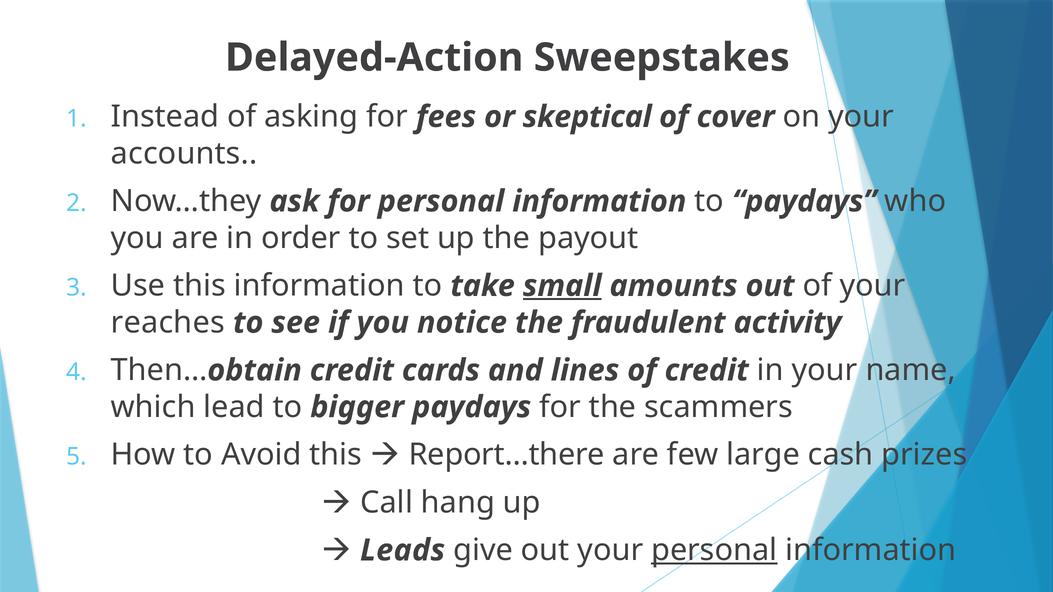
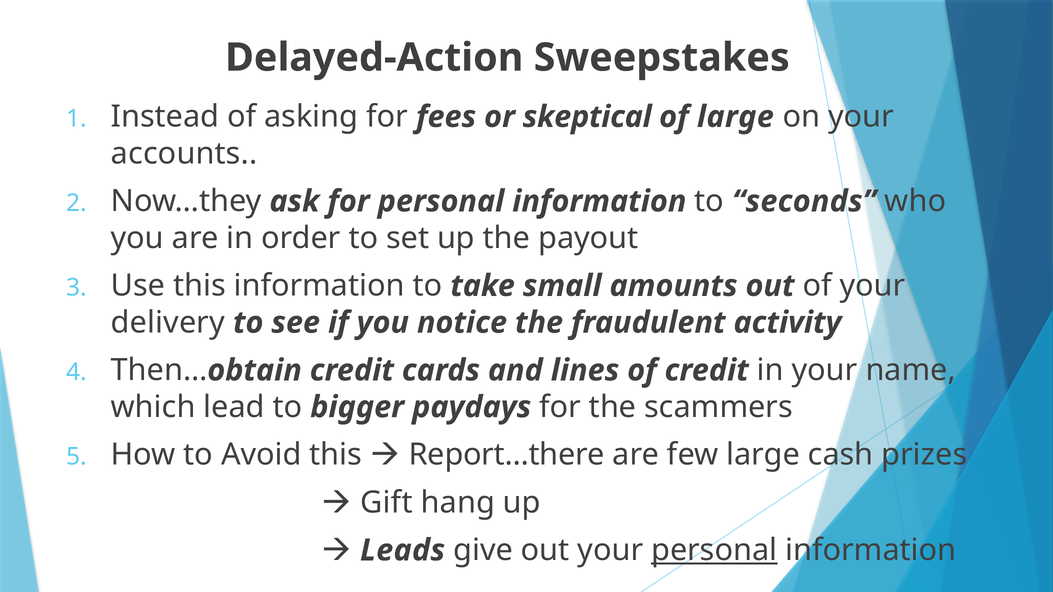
of cover: cover -> large (735, 117)
to paydays: paydays -> seconds (804, 201)
small underline: present -> none (562, 286)
reaches: reaches -> delivery (168, 323)
Call: Call -> Gift (386, 503)
